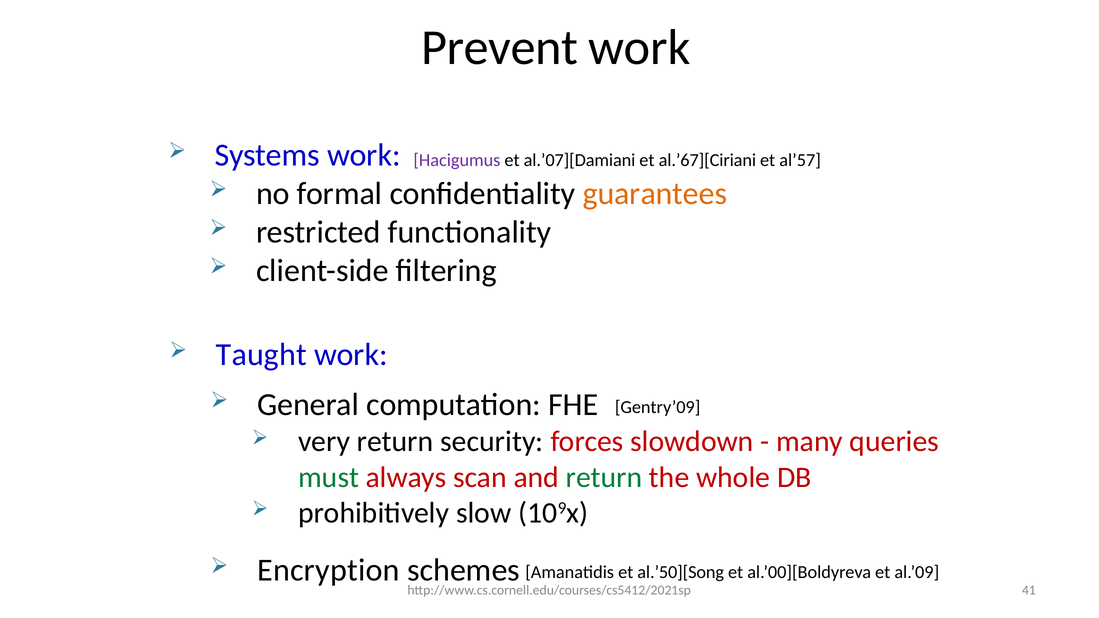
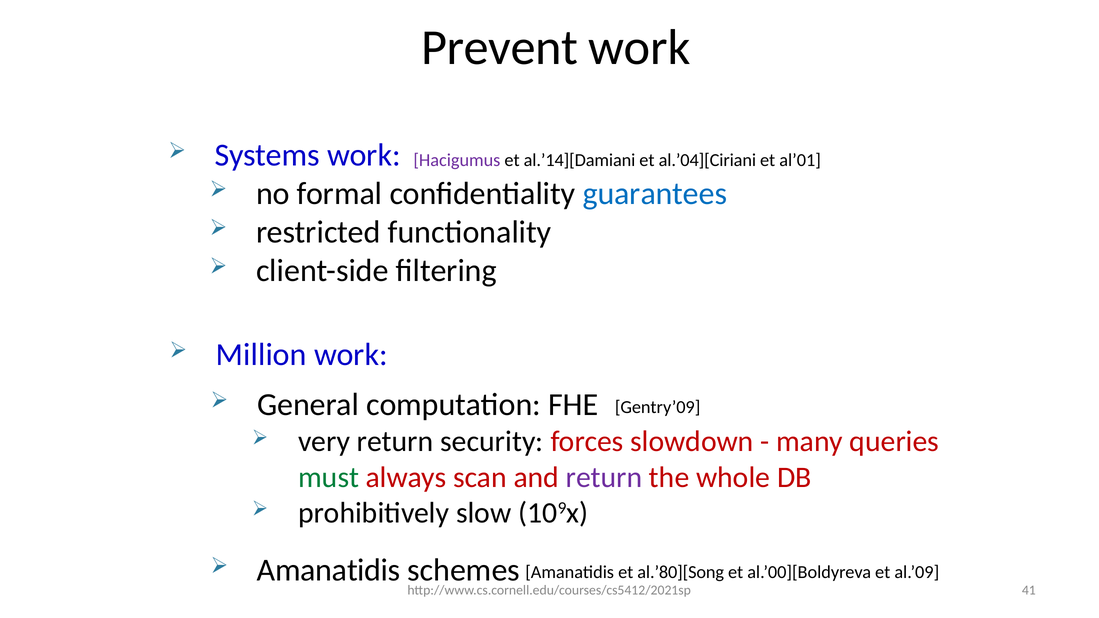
al.’07][Damiani: al.’07][Damiani -> al.’14][Damiani (580, 160)
al.’67][Ciriani: al.’67][Ciriani -> al.’04][Ciriani (707, 160)
al’57: al’57 -> al’01 (800, 160)
guarantees colour: orange -> blue (655, 194)
Taught: Taught -> Million (261, 355)
return colour: green -> purple (604, 477)
Encryption: Encryption -> Amanatidis (329, 570)
al.’50][Song: al.’50][Song -> al.’80][Song (681, 572)
